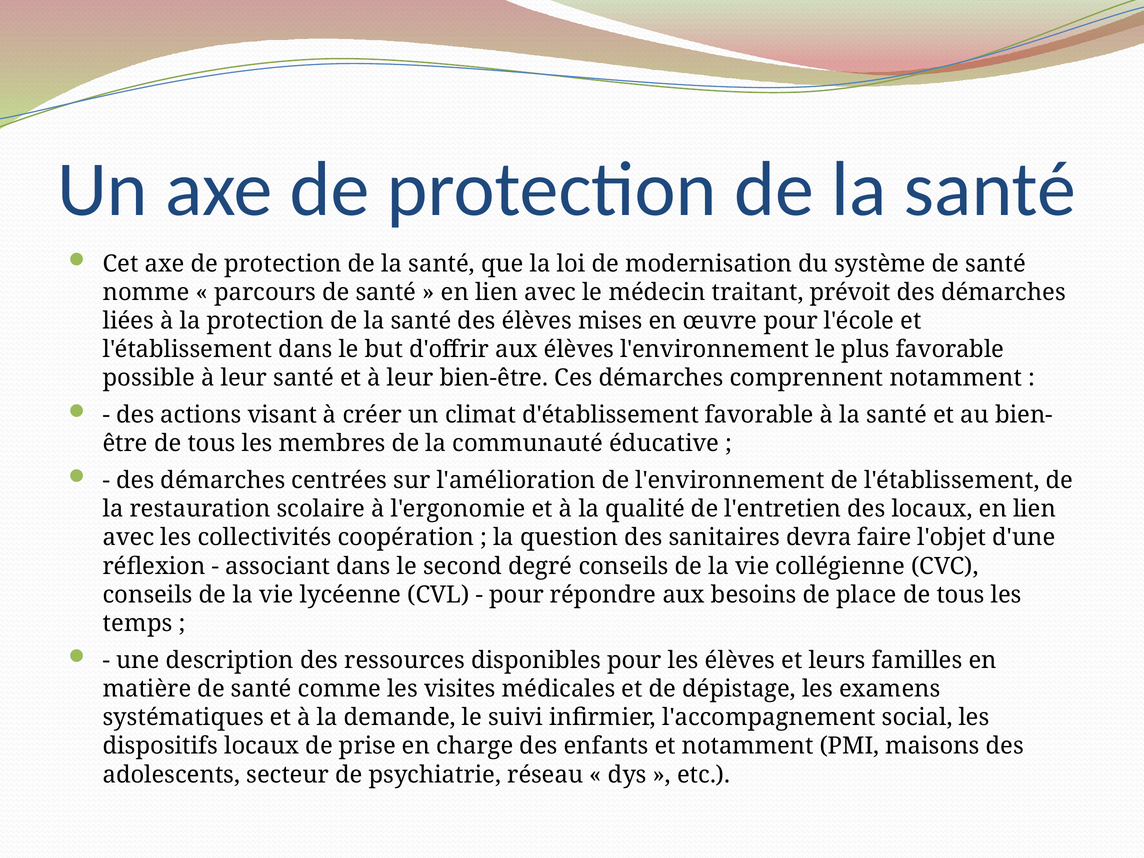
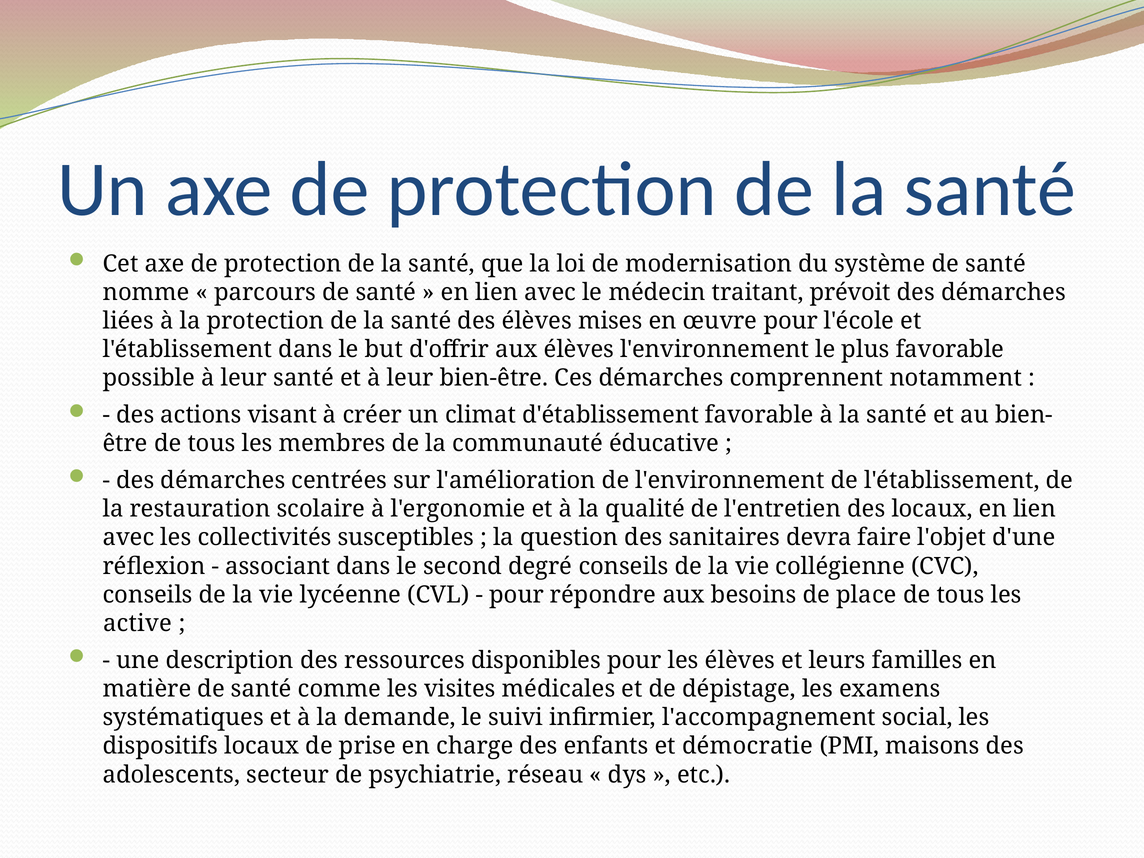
coopération: coopération -> susceptibles (406, 538)
temps: temps -> active (138, 623)
et notamment: notamment -> démocratie (748, 746)
